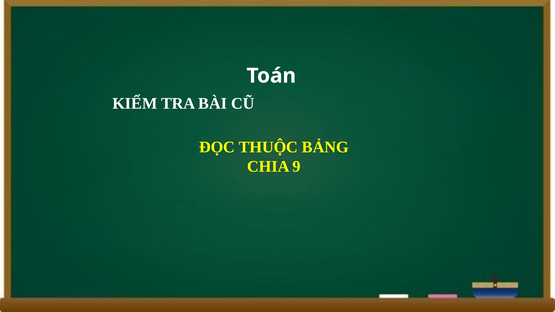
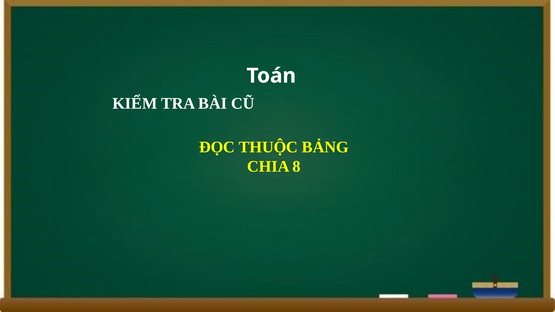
9: 9 -> 8 (297, 167)
